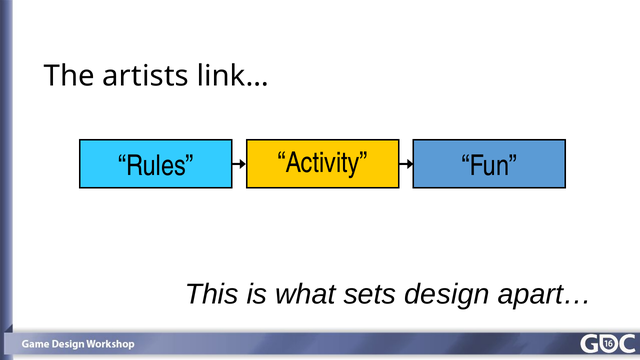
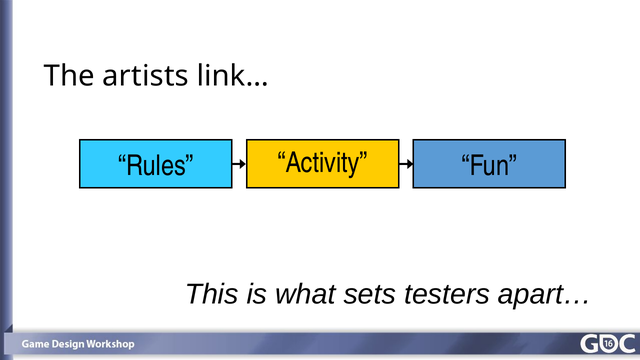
design: design -> testers (447, 294)
